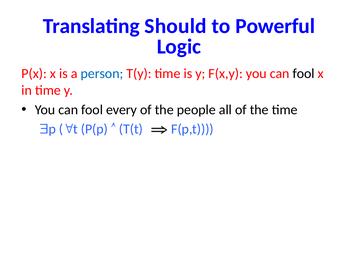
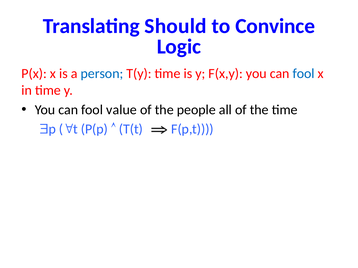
Powerful: Powerful -> Convince (275, 26)
fool colour: black -> blue (304, 74)
every: every -> value (122, 110)
